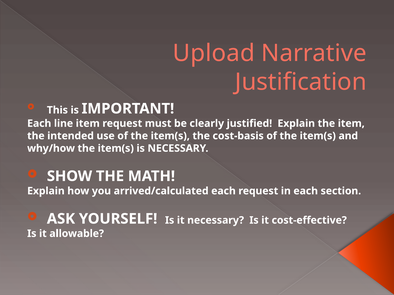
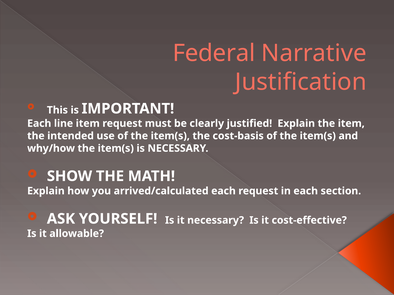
Upload: Upload -> Federal (214, 53)
